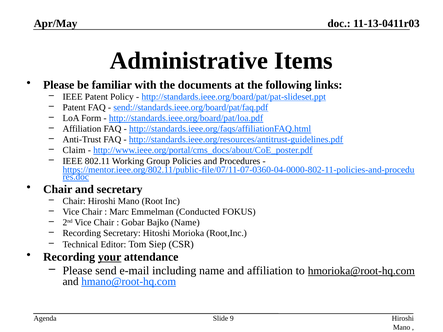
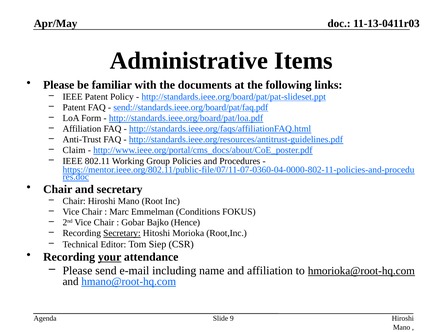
Conducted: Conducted -> Conditions (198, 212)
Bajko Name: Name -> Hence (185, 223)
Secretary underline: none -> present (122, 233)
